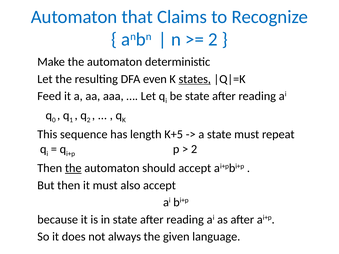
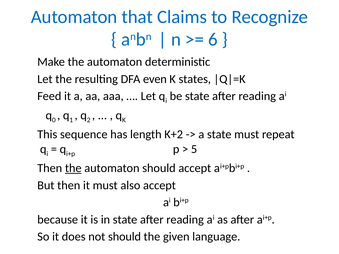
2: 2 -> 6 (213, 40)
states underline: present -> none (195, 79)
K+5: K+5 -> K+2 (174, 134)
2: 2 -> 5 (194, 149)
not always: always -> should (125, 237)
